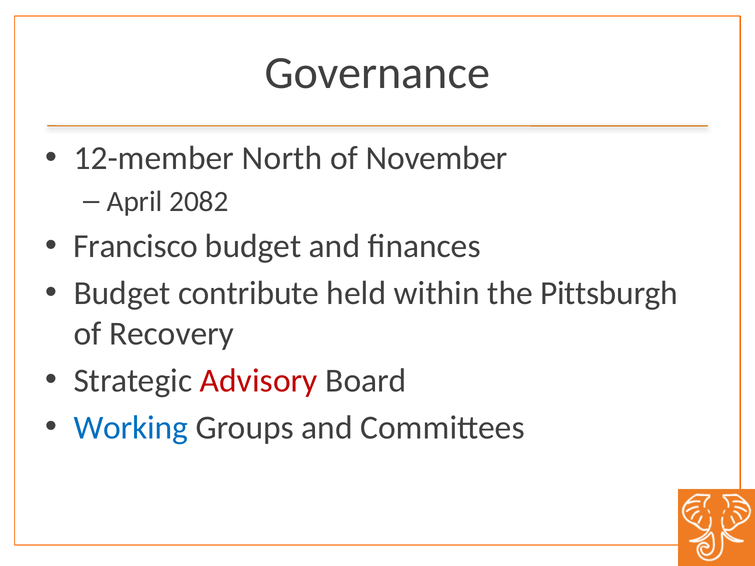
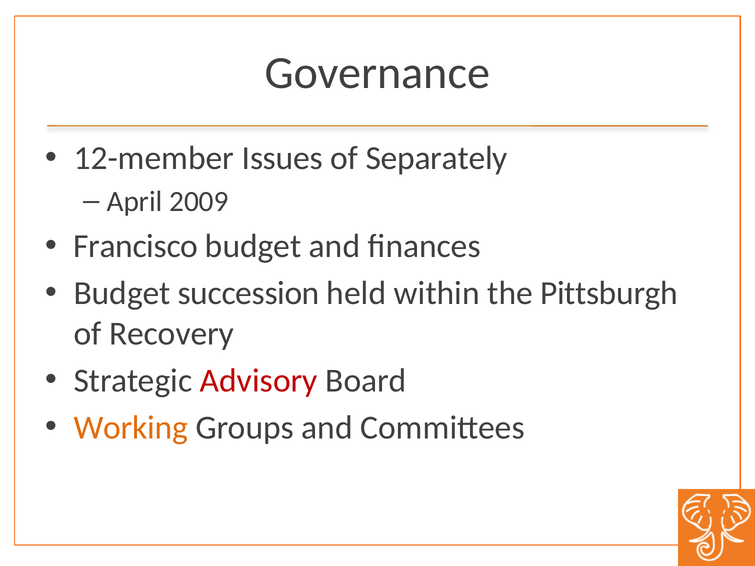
North: North -> Issues (282, 158)
November: November -> Separately (437, 158)
2082: 2082 -> 2009 (199, 202)
contribute: contribute -> succession (249, 294)
Working colour: blue -> orange (131, 428)
